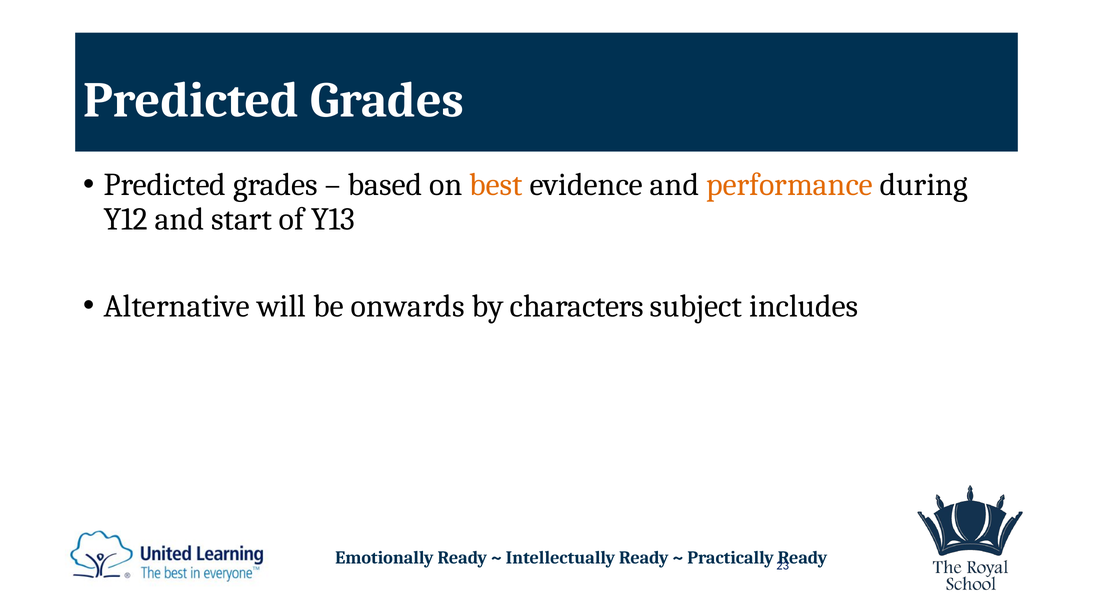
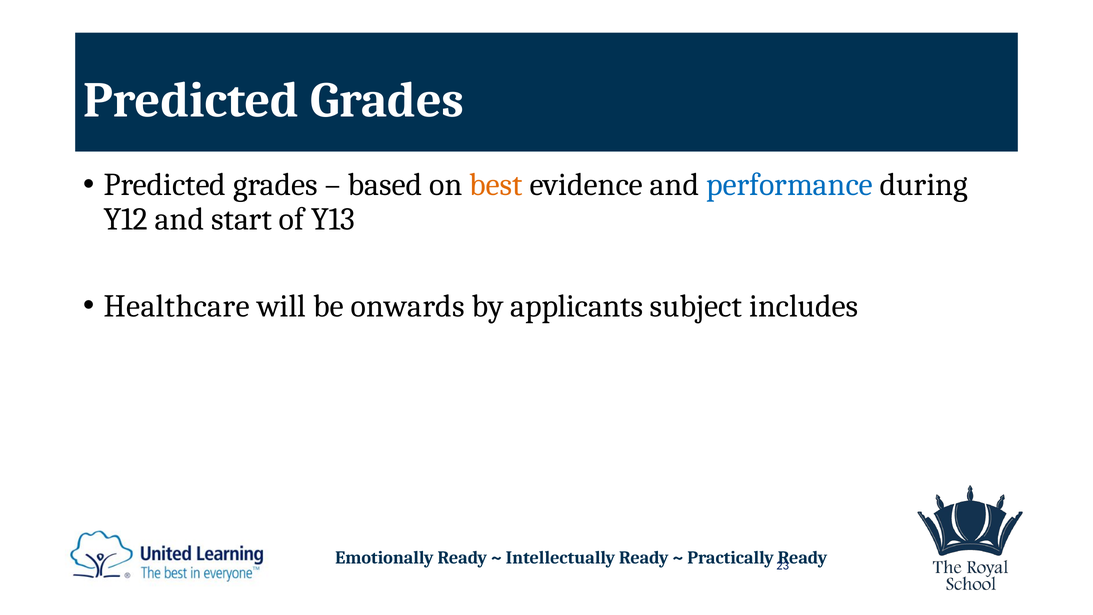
performance colour: orange -> blue (790, 185)
Alternative: Alternative -> Healthcare (177, 306)
characters: characters -> applicants (577, 306)
